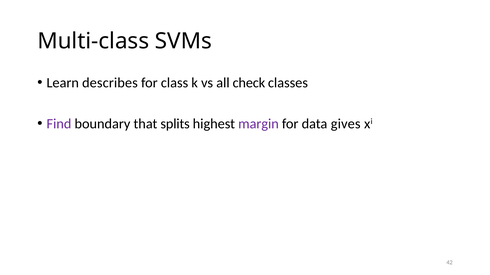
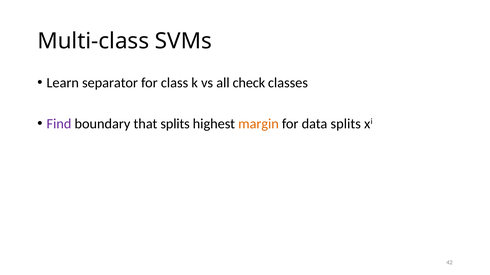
describes: describes -> separator (110, 83)
margin colour: purple -> orange (258, 124)
data gives: gives -> splits (346, 124)
